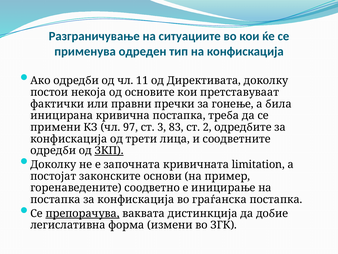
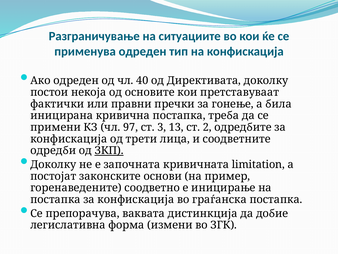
Ако одредби: одредби -> одреден (76, 80)
11: 11 -> 40 (142, 80)
83: 83 -> 13 (176, 127)
препорачува underline: present -> none (83, 213)
